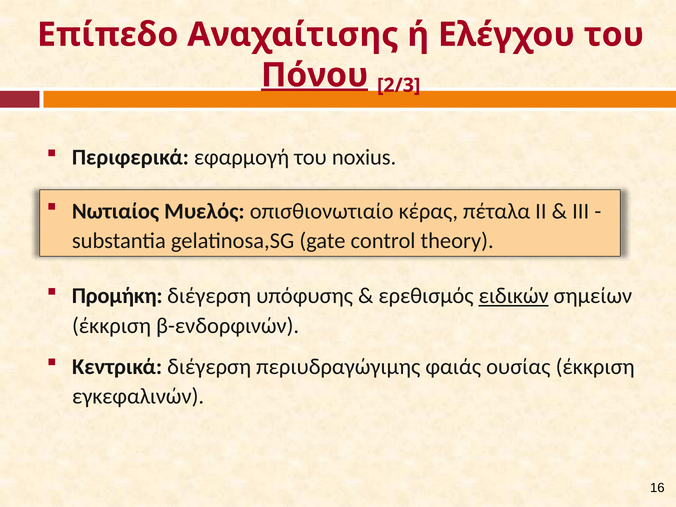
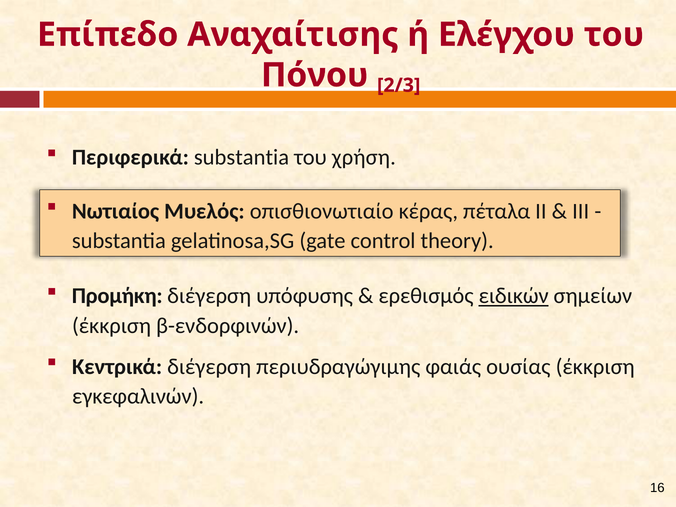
Πόνου underline: present -> none (315, 75)
Περιφερικά εφαρμογή: εφαρμογή -> substantia (241, 158)
noxius: noxius -> χρήση (364, 158)
